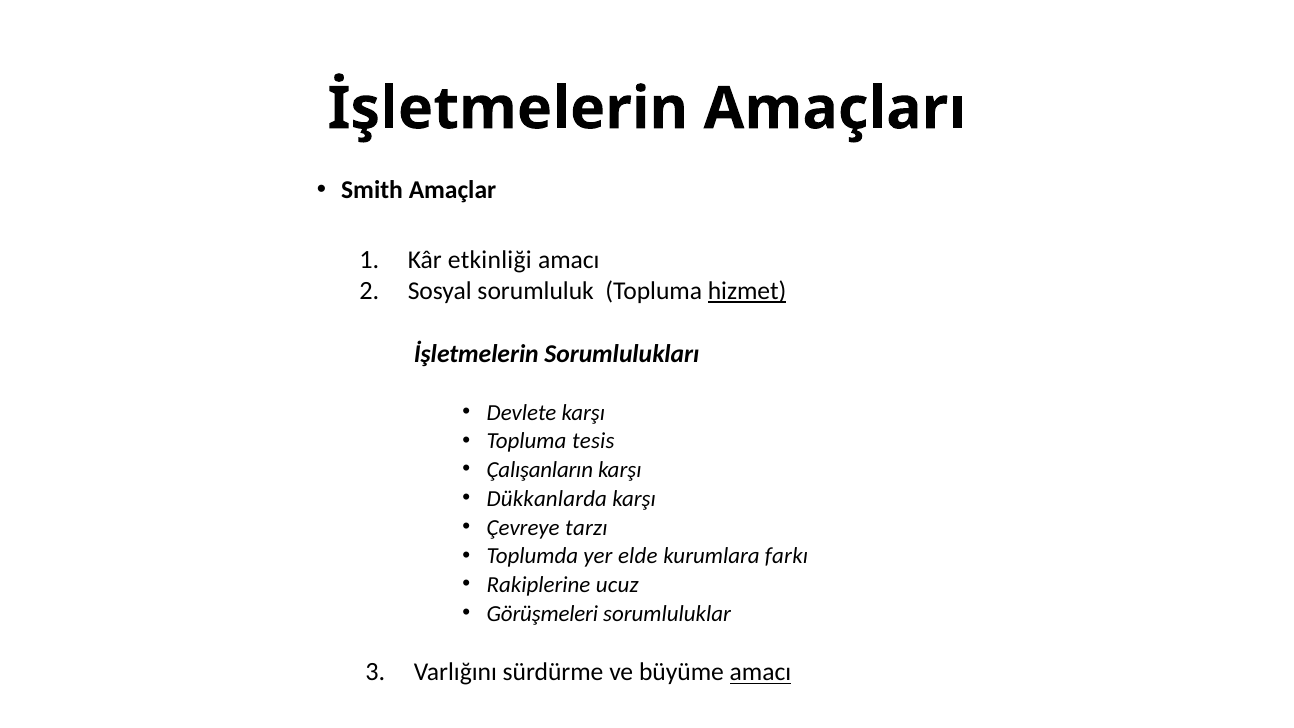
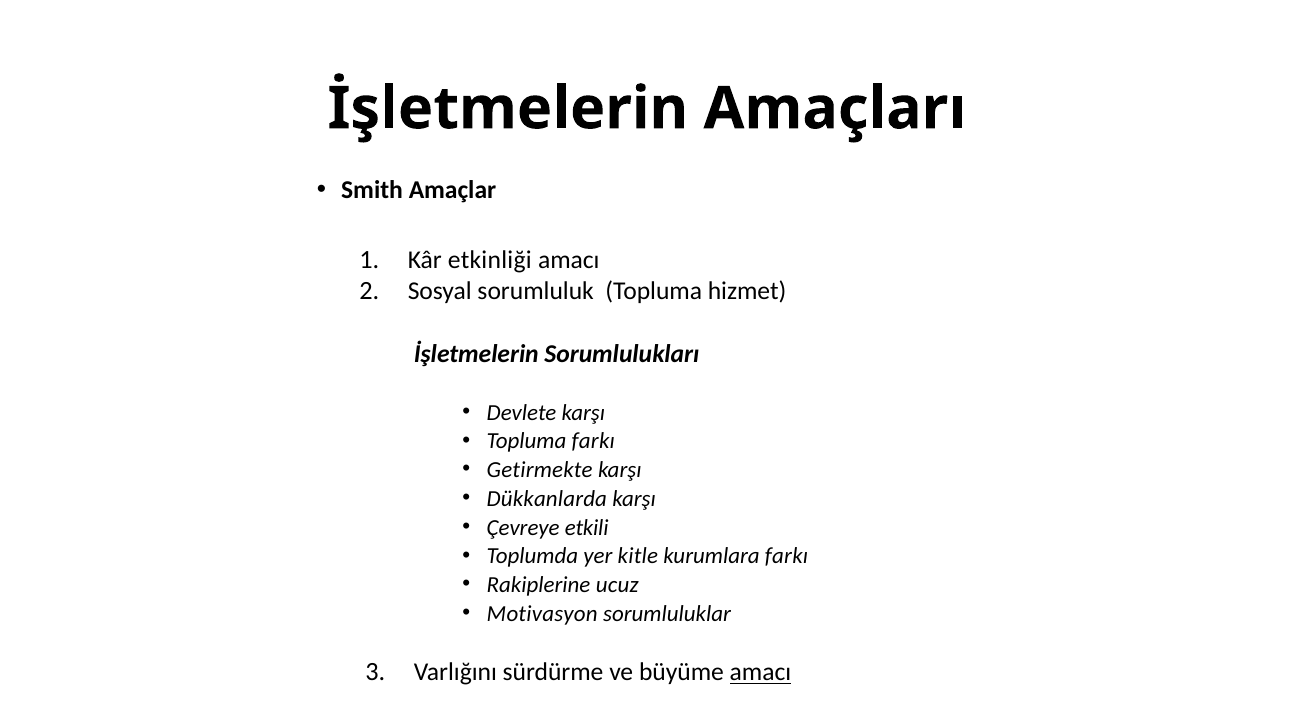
hizmet underline: present -> none (747, 291)
Topluma tesis: tesis -> farkı (593, 441)
Çalışanların: Çalışanların -> Getirmekte (540, 470)
tarzı: tarzı -> etkili (587, 527)
elde: elde -> kitle (638, 556)
Görüşmeleri: Görüşmeleri -> Motivasyon (542, 614)
